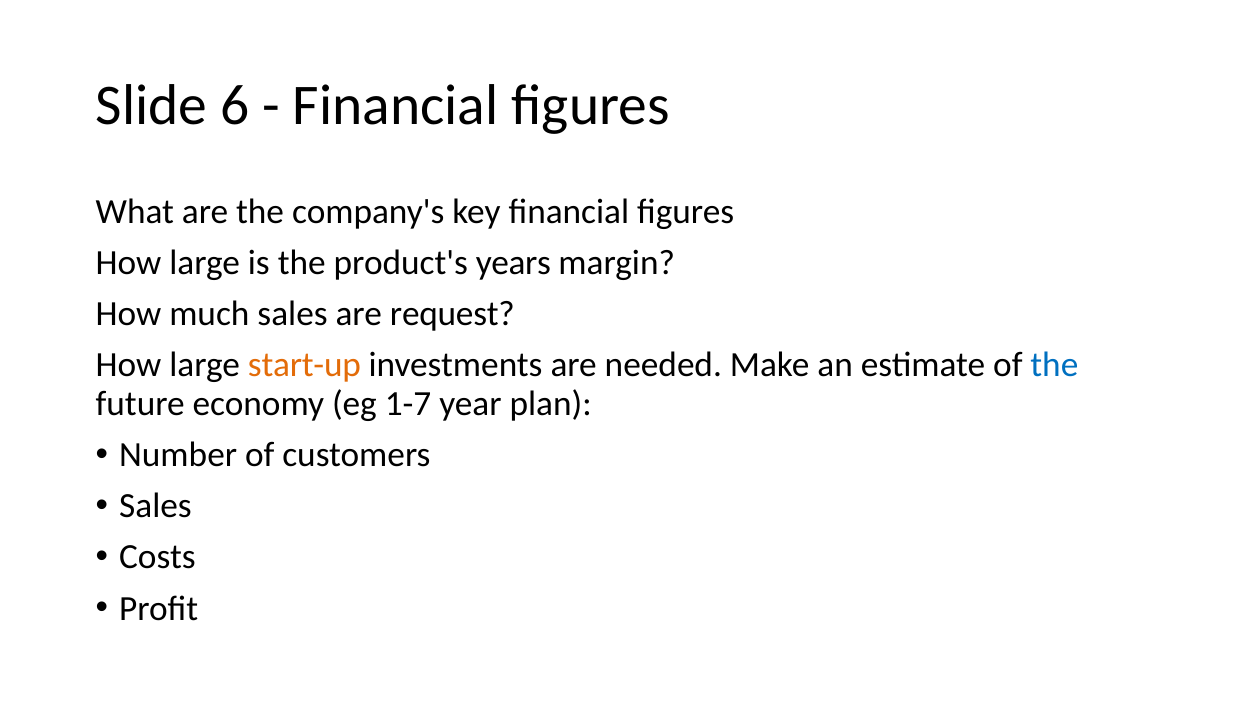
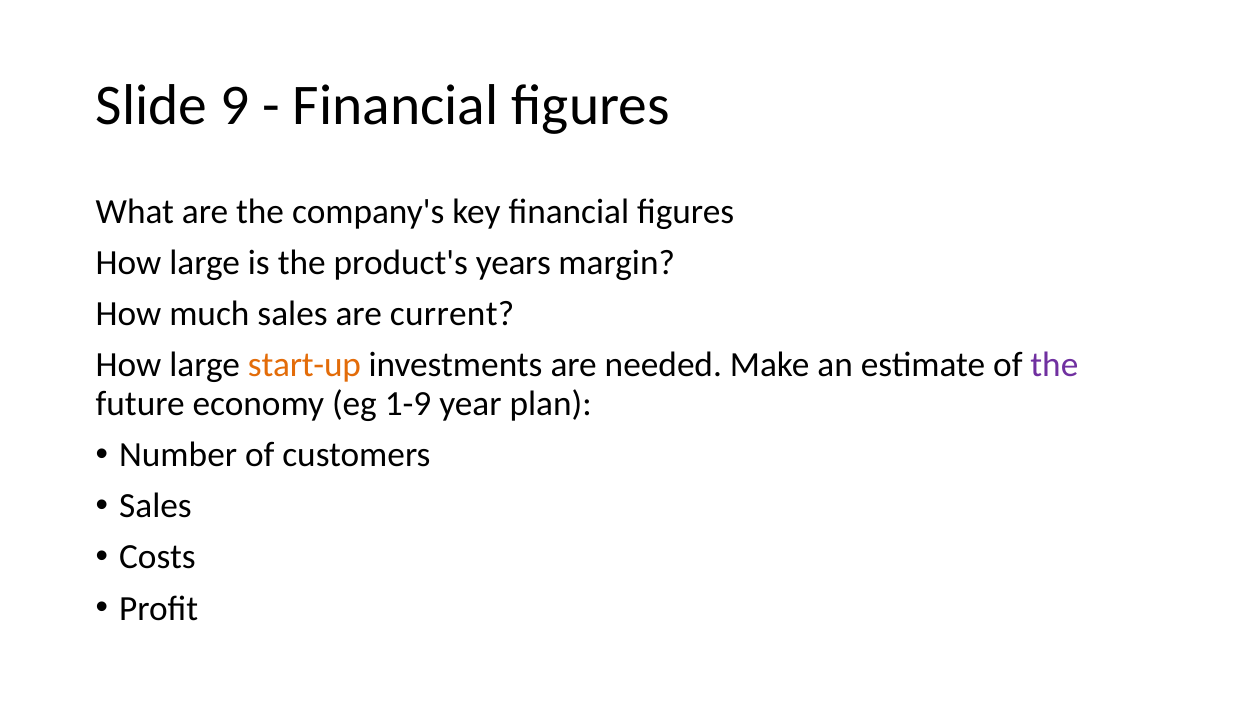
6: 6 -> 9 (235, 105)
request: request -> current (452, 314)
the colour: blue -> purple (1054, 365)
1-7: 1-7 -> 1-9 (408, 403)
